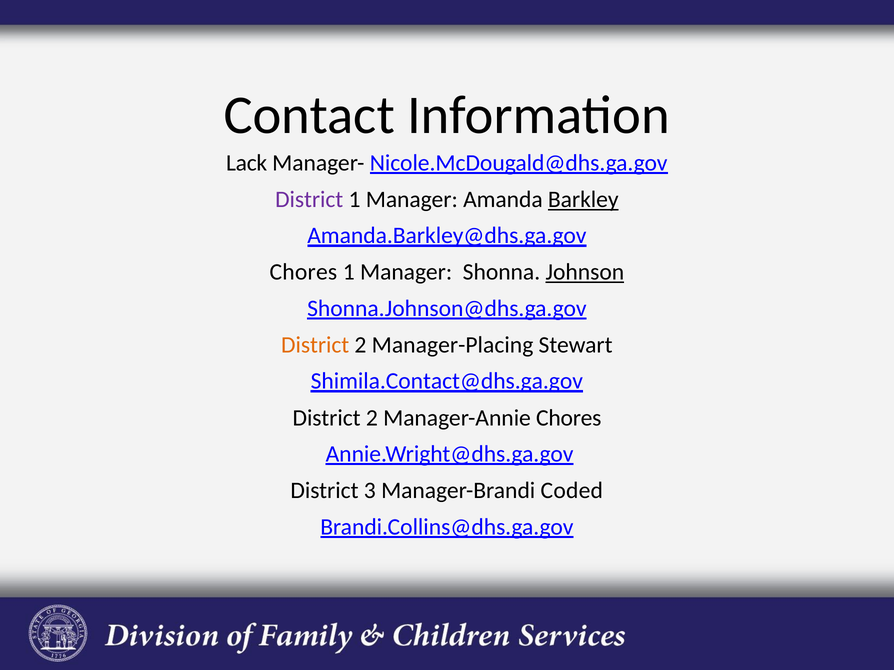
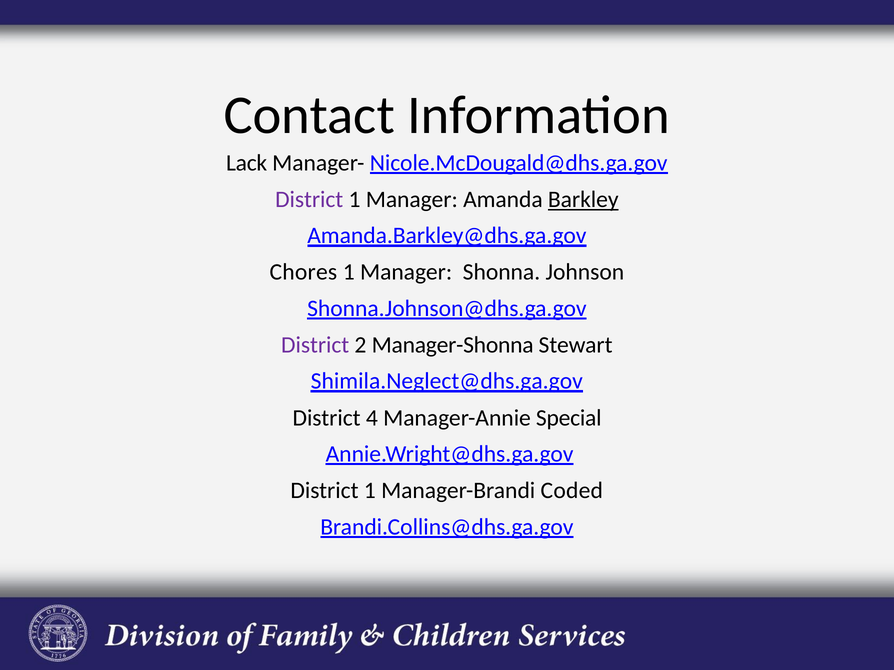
Johnson underline: present -> none (585, 272)
District colour: orange -> purple (315, 345)
Manager-Placing: Manager-Placing -> Manager-Shonna (453, 345)
Shimila.Contact@dhs.ga.gov: Shimila.Contact@dhs.ga.gov -> Shimila.Neglect@dhs.ga.gov (447, 381)
2: 2 -> 4 (372, 418)
Manager-Annie Chores: Chores -> Special (569, 418)
3: 3 -> 1 (370, 491)
